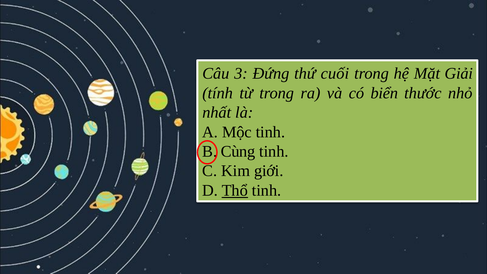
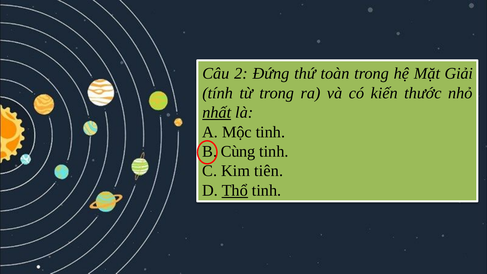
3: 3 -> 2 (241, 74)
cuối: cuối -> toàn (335, 74)
biển: biển -> kiến (384, 93)
nhất underline: none -> present (217, 112)
giới: giới -> tiên (269, 171)
